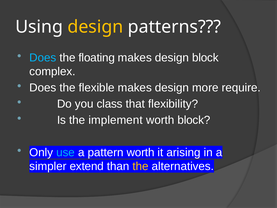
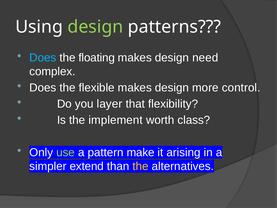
design colour: yellow -> light green (95, 27)
design block: block -> need (205, 58)
require: require -> control (241, 88)
class: class -> layer (110, 104)
worth block: block -> class (194, 120)
use colour: light blue -> light green (66, 152)
pattern worth: worth -> make (141, 152)
